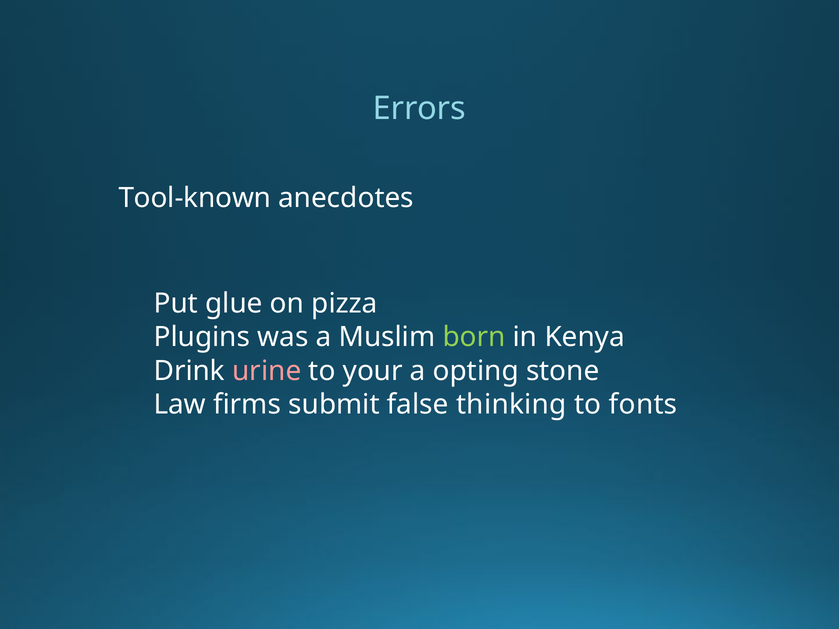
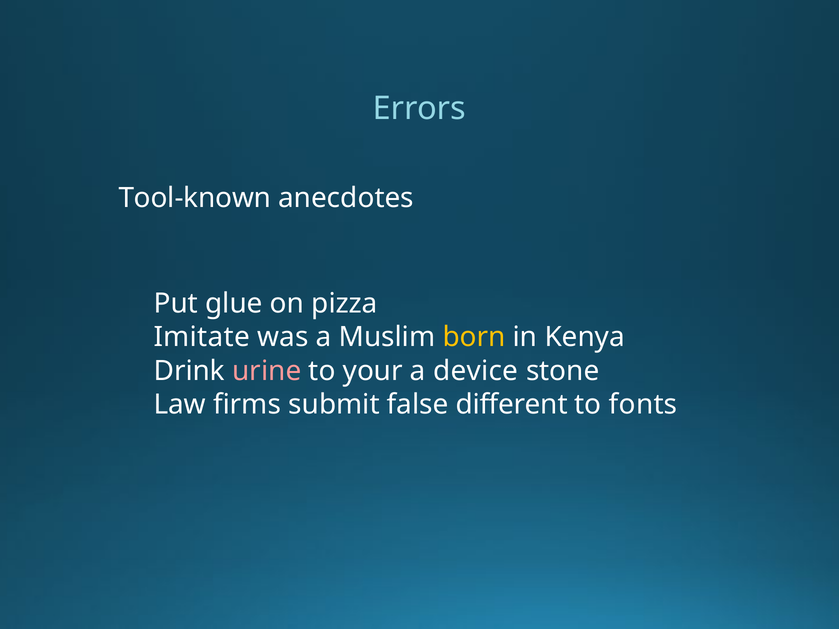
Plugins: Plugins -> Imitate (202, 337)
born colour: light green -> yellow (474, 337)
opting: opting -> device (476, 371)
thinking: thinking -> different (512, 405)
